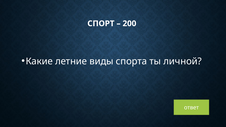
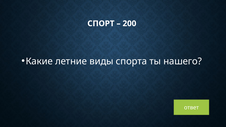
личной: личной -> нашего (183, 61)
